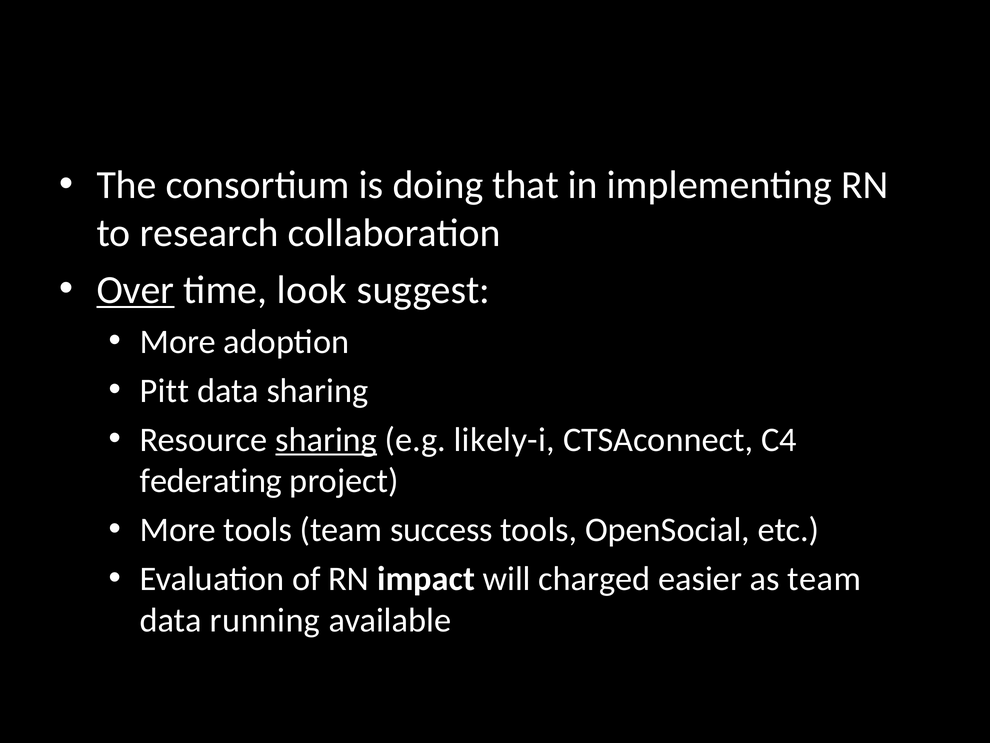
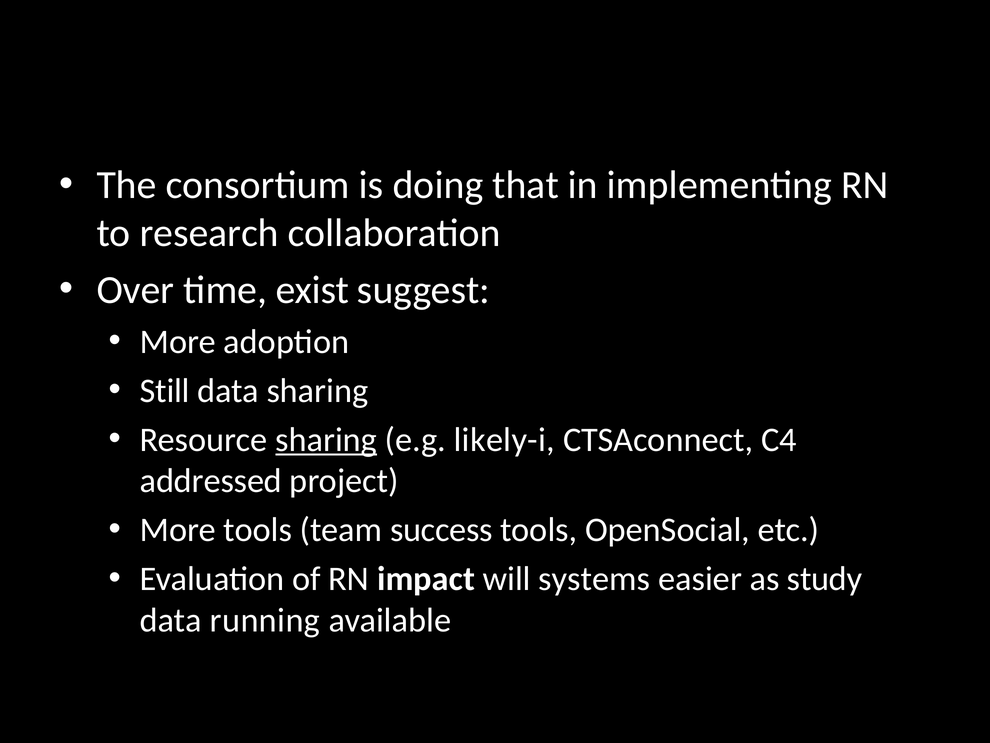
Over underline: present -> none (135, 290)
look: look -> exist (312, 290)
Pitt: Pitt -> Still (165, 391)
federating: federating -> addressed (211, 481)
charged: charged -> systems (594, 579)
as team: team -> study (825, 579)
